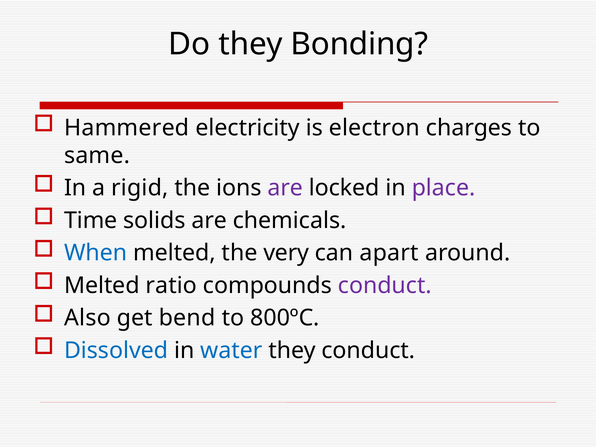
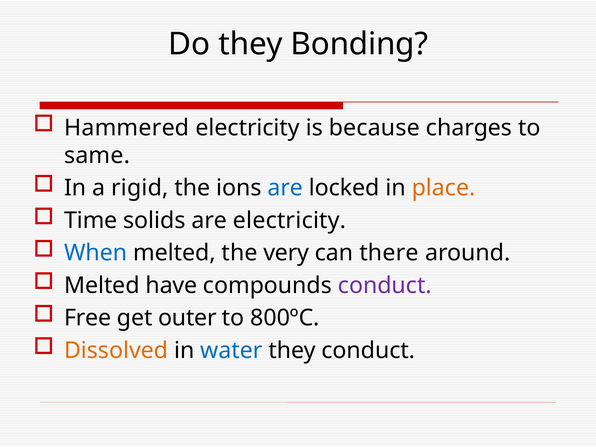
electron: electron -> because (374, 128)
are colour: purple -> blue (285, 188)
place colour: purple -> orange (444, 188)
are chemicals: chemicals -> electricity (289, 220)
apart: apart -> there (389, 253)
ratio: ratio -> have (171, 285)
Also: Also -> Free (88, 318)
bend: bend -> outer (187, 318)
Dissolved colour: blue -> orange (116, 350)
